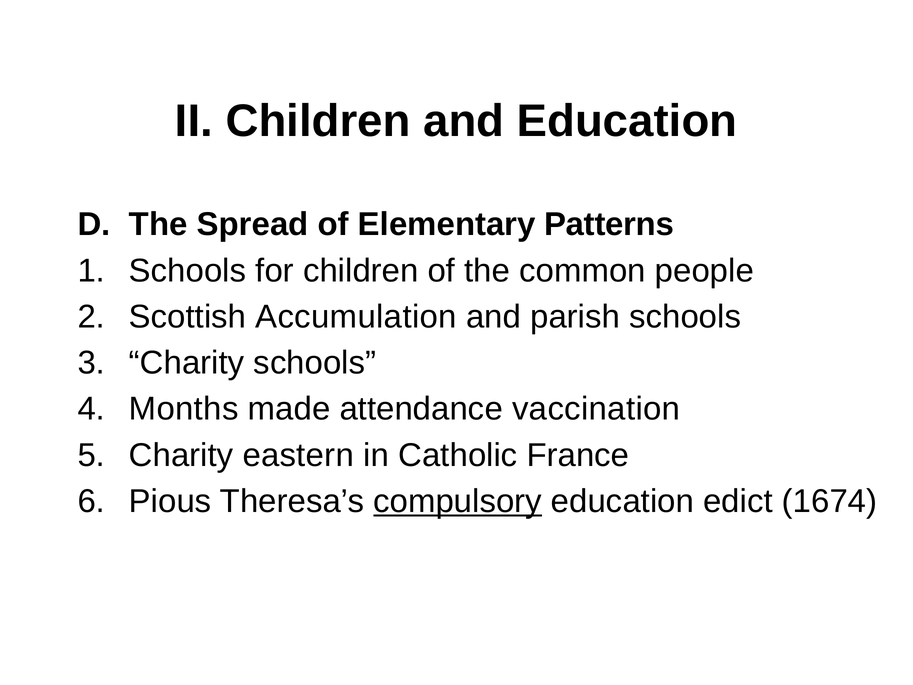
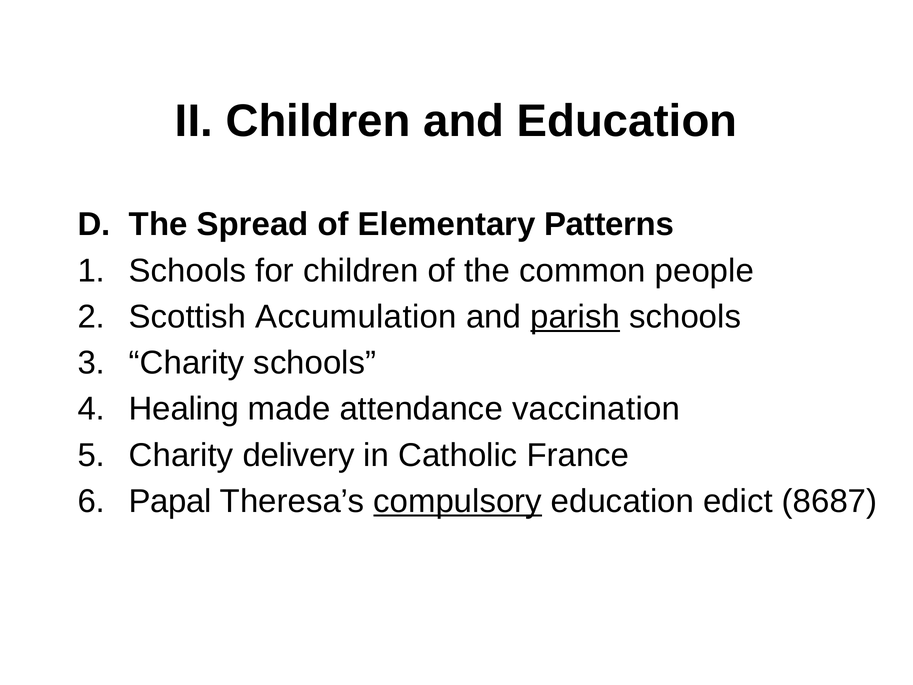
parish underline: none -> present (575, 317)
Months: Months -> Healing (184, 409)
eastern: eastern -> delivery (299, 455)
Pious: Pious -> Papal (170, 501)
1674: 1674 -> 8687 (830, 501)
